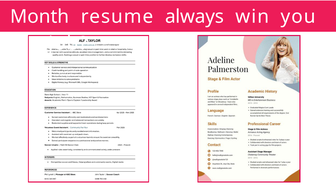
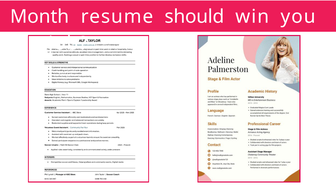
always: always -> should (194, 17)
